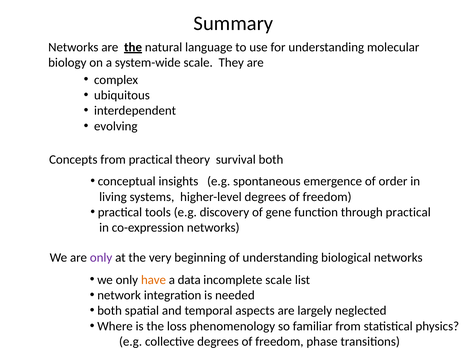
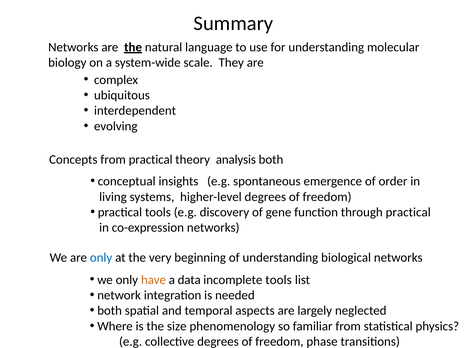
survival: survival -> analysis (236, 160)
only colour: purple -> blue (101, 258)
incomplete scale: scale -> tools (279, 280)
loss: loss -> size (177, 326)
